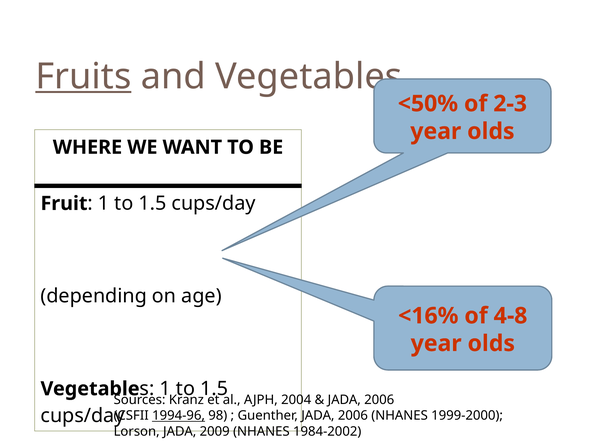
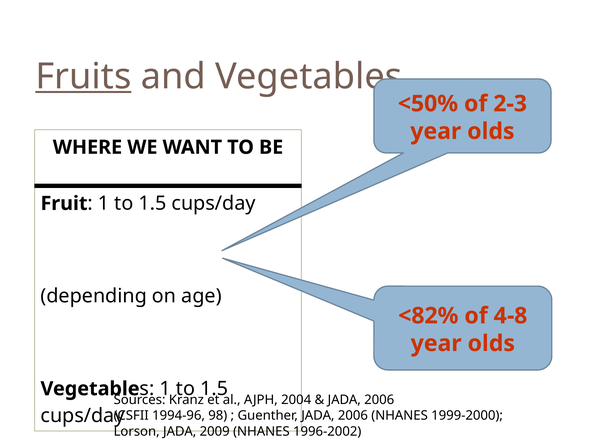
<16%: <16% -> <82% (428, 316)
1994-96 underline: present -> none (179, 416)
1984-2002: 1984-2002 -> 1996-2002 (327, 432)
